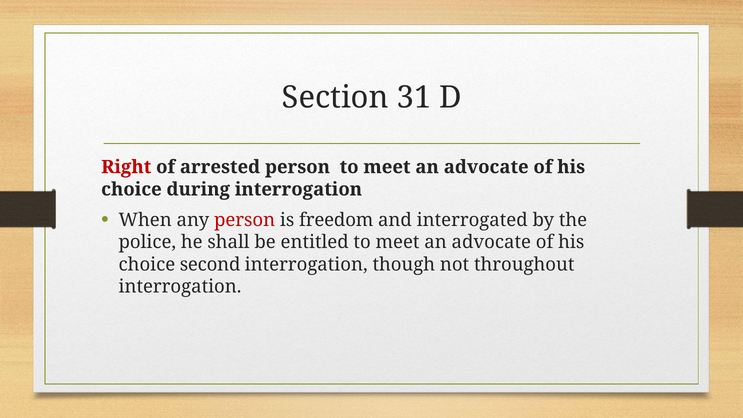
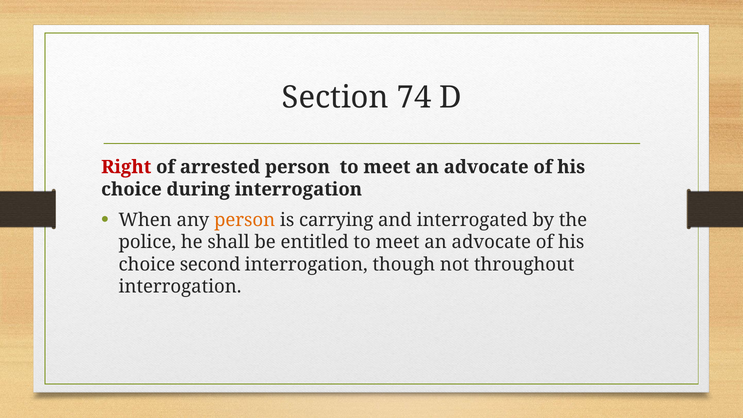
31: 31 -> 74 (414, 98)
person colour: red -> orange (245, 220)
freedom: freedom -> carrying (336, 220)
